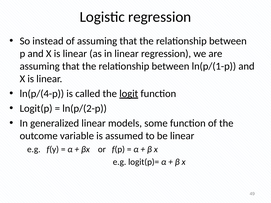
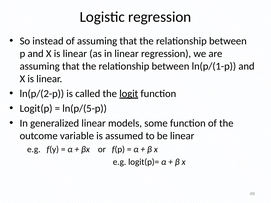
ln(p/(4-p: ln(p/(4-p -> ln(p/(2-p (42, 94)
ln(p/(2-p: ln(p/(2-p -> ln(p/(5-p (85, 109)
